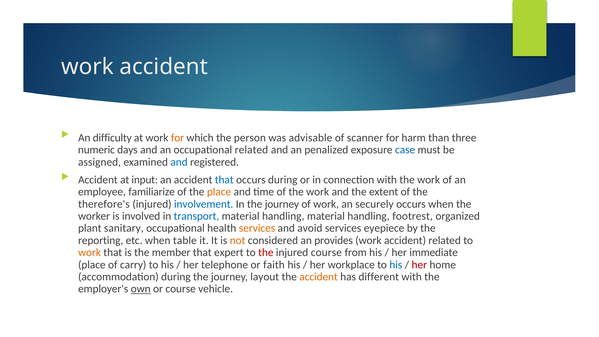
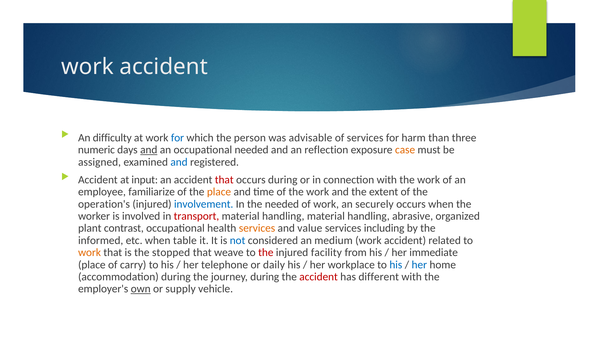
for colour: orange -> blue (177, 138)
of scanner: scanner -> services (365, 138)
and underline: none -> present (149, 150)
occupational related: related -> needed (252, 150)
penalized: penalized -> reflection (326, 150)
case colour: blue -> orange (405, 150)
that colour: blue -> red (224, 180)
therefore's: therefore's -> operation's (104, 204)
In the journey: journey -> needed (282, 204)
transport colour: blue -> red (196, 216)
footrest: footrest -> abrasive (413, 216)
sanitary: sanitary -> contrast (124, 228)
avoid: avoid -> value (310, 228)
eyepiece: eyepiece -> including (384, 228)
reporting: reporting -> informed (101, 240)
not colour: orange -> blue (238, 240)
provides: provides -> medium (334, 240)
member: member -> stopped (171, 252)
expert: expert -> weave (229, 252)
injured course: course -> facility (326, 252)
faith: faith -> daily (274, 265)
her colour: red -> blue (419, 265)
journey layout: layout -> during (265, 277)
accident colour: orange -> red (319, 277)
or course: course -> supply (181, 289)
